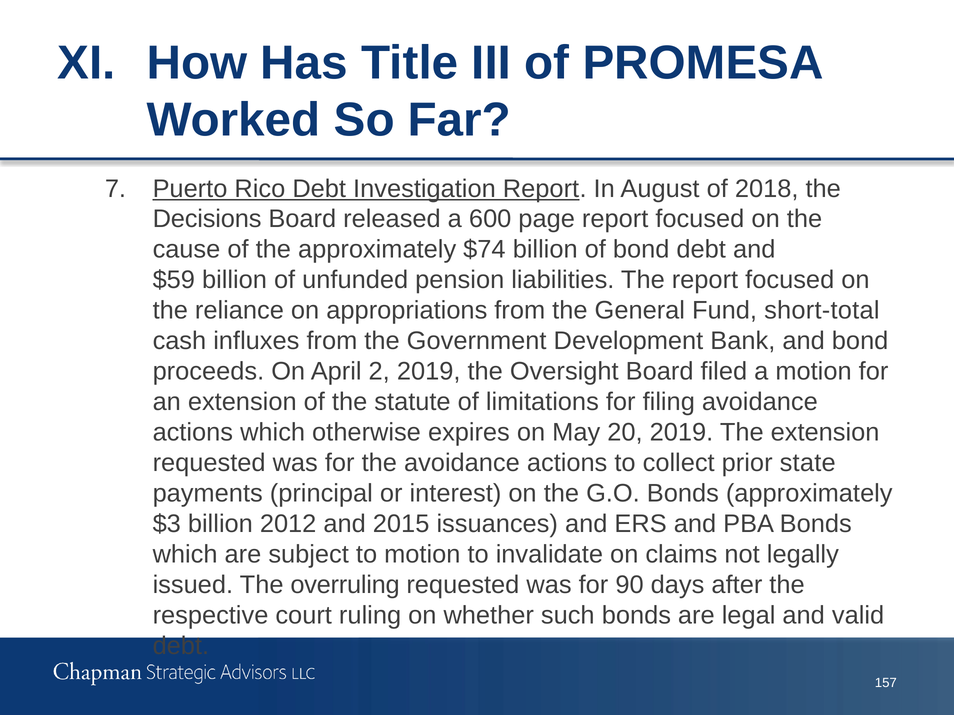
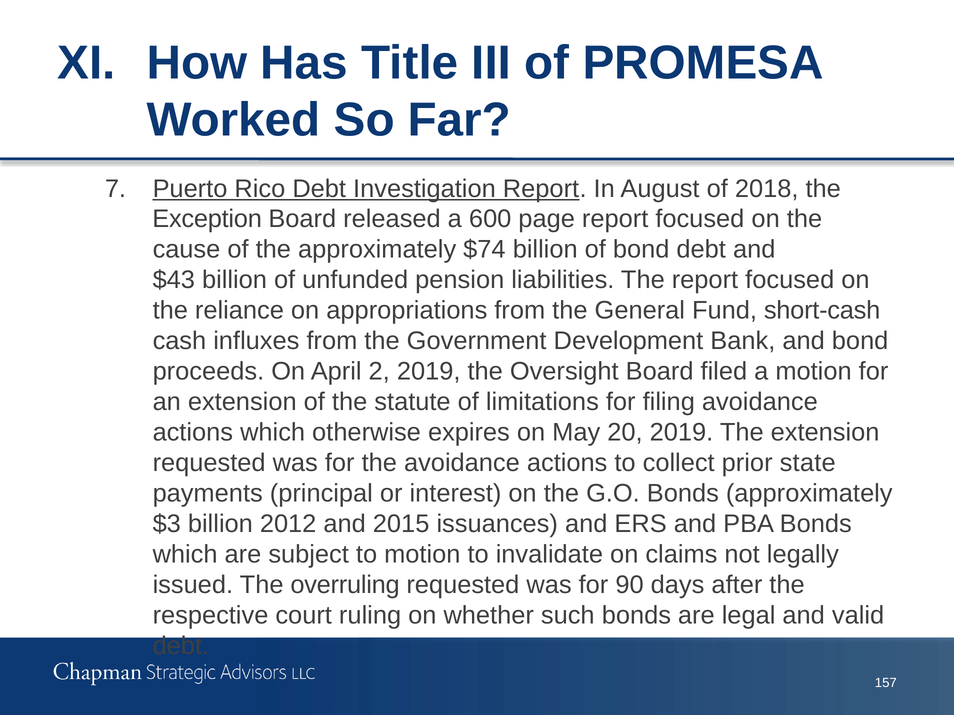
Decisions: Decisions -> Exception (207, 219)
$59: $59 -> $43 (174, 280)
short-total: short-total -> short-cash (822, 311)
